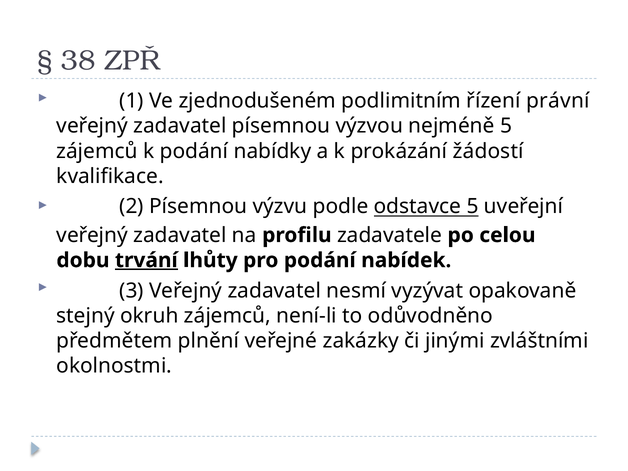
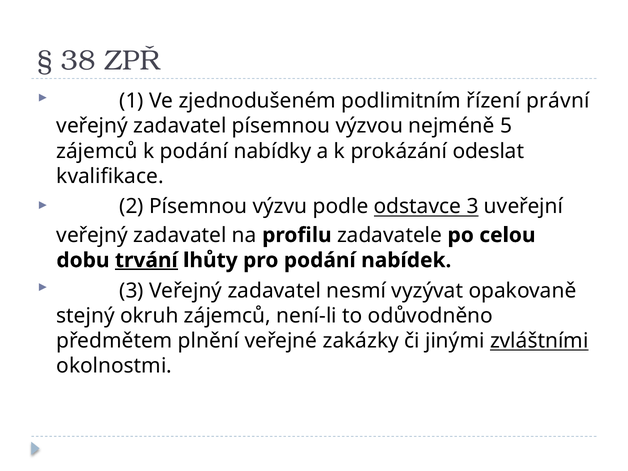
žádostí: žádostí -> odeslat (488, 151)
odstavce 5: 5 -> 3 (473, 207)
zvláštními underline: none -> present (539, 341)
